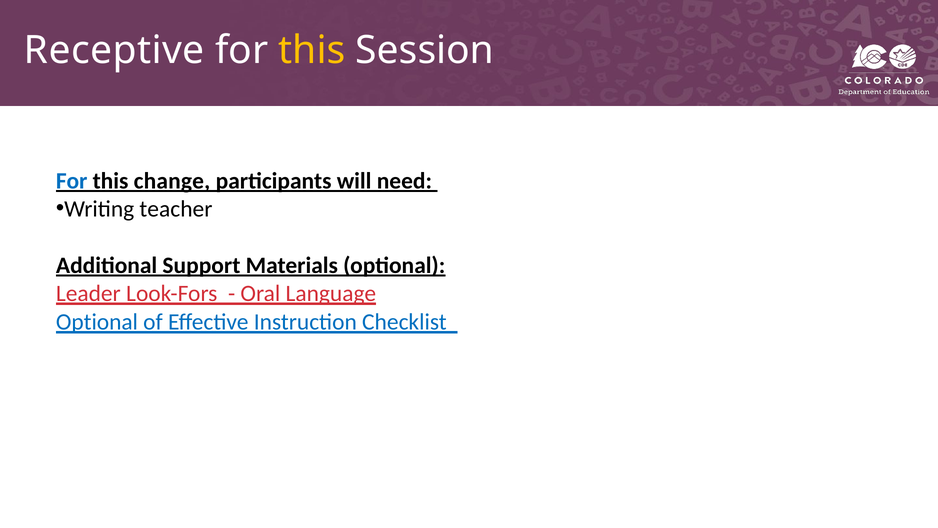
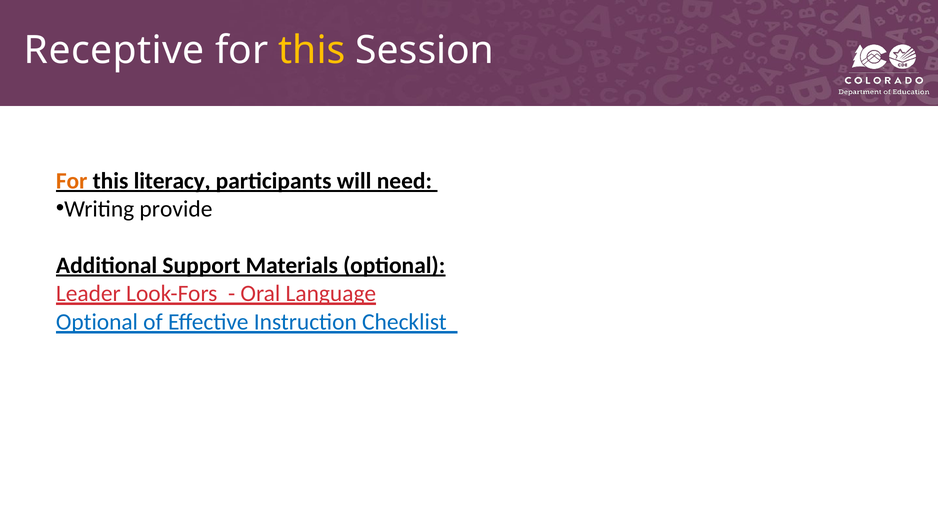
For colour: blue -> orange (72, 181)
change: change -> literacy (172, 181)
teacher: teacher -> provide (176, 209)
